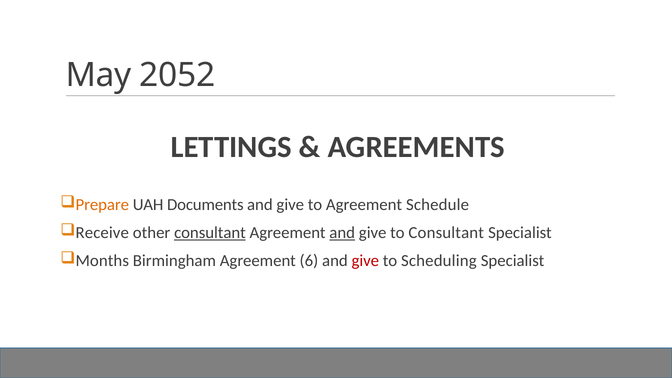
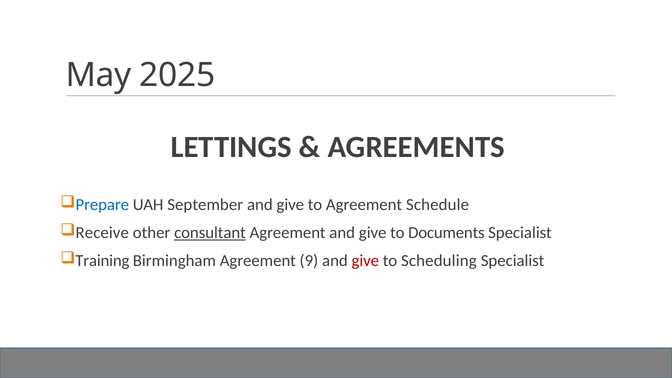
2052: 2052 -> 2025 (177, 75)
Prepare colour: orange -> blue (102, 205)
Documents: Documents -> September (205, 205)
and underline: present -> none (342, 233)
to Consultant: Consultant -> Documents (446, 233)
Months: Months -> Training (102, 261)
6: 6 -> 9 (309, 261)
